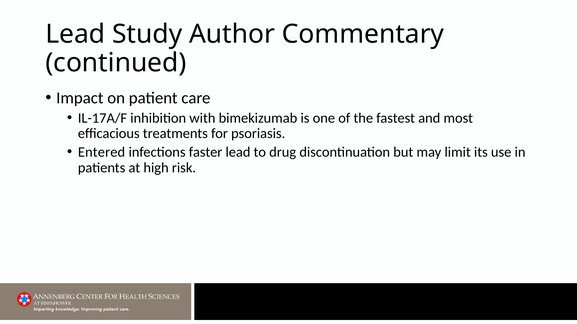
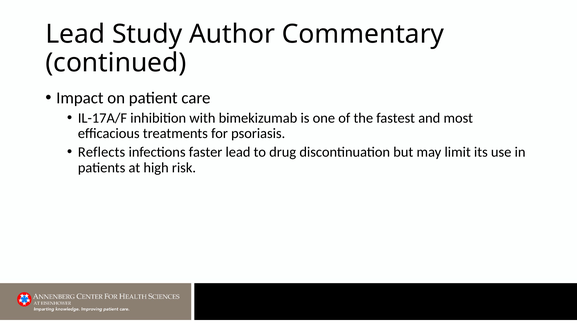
Entered: Entered -> Reflects (102, 152)
